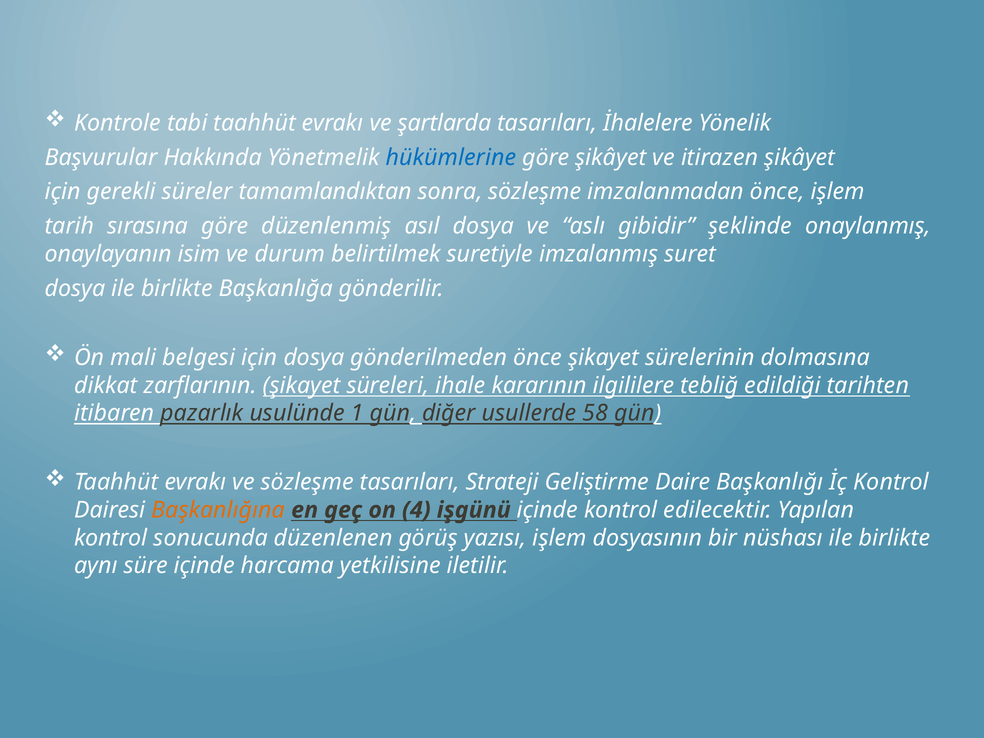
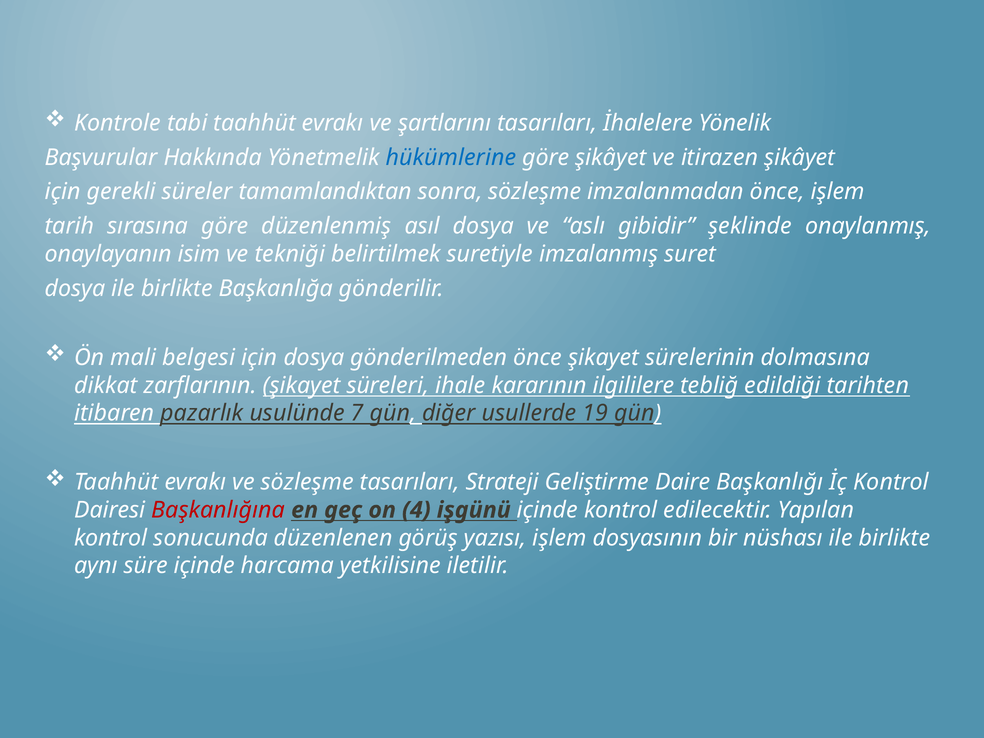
şartlarda: şartlarda -> şartlarını (445, 123)
durum: durum -> tekniği (290, 254)
1: 1 -> 7 (357, 413)
58: 58 -> 19 (595, 413)
Başkanlığına colour: orange -> red (218, 510)
